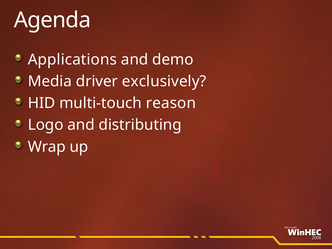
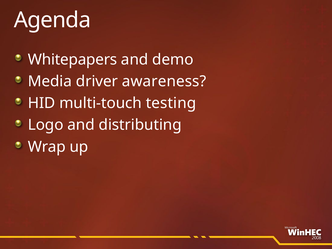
Applications: Applications -> Whitepapers (72, 59)
exclusively: exclusively -> awareness (164, 81)
reason: reason -> testing (171, 103)
